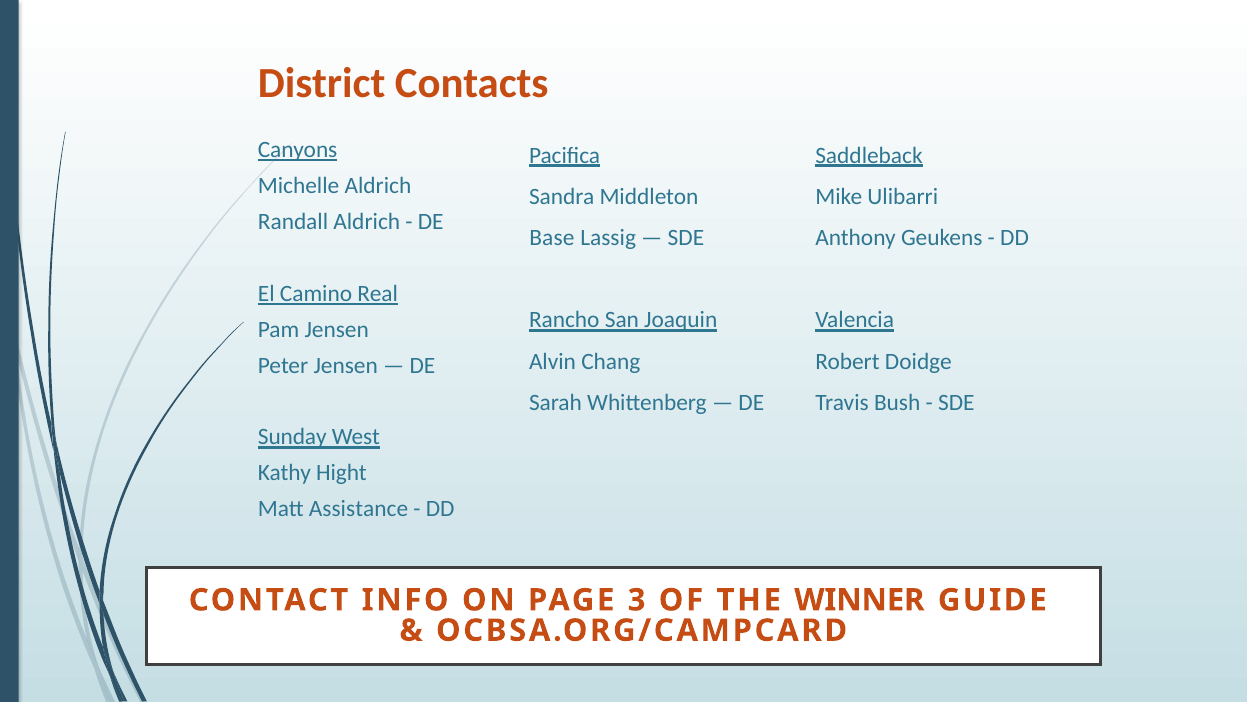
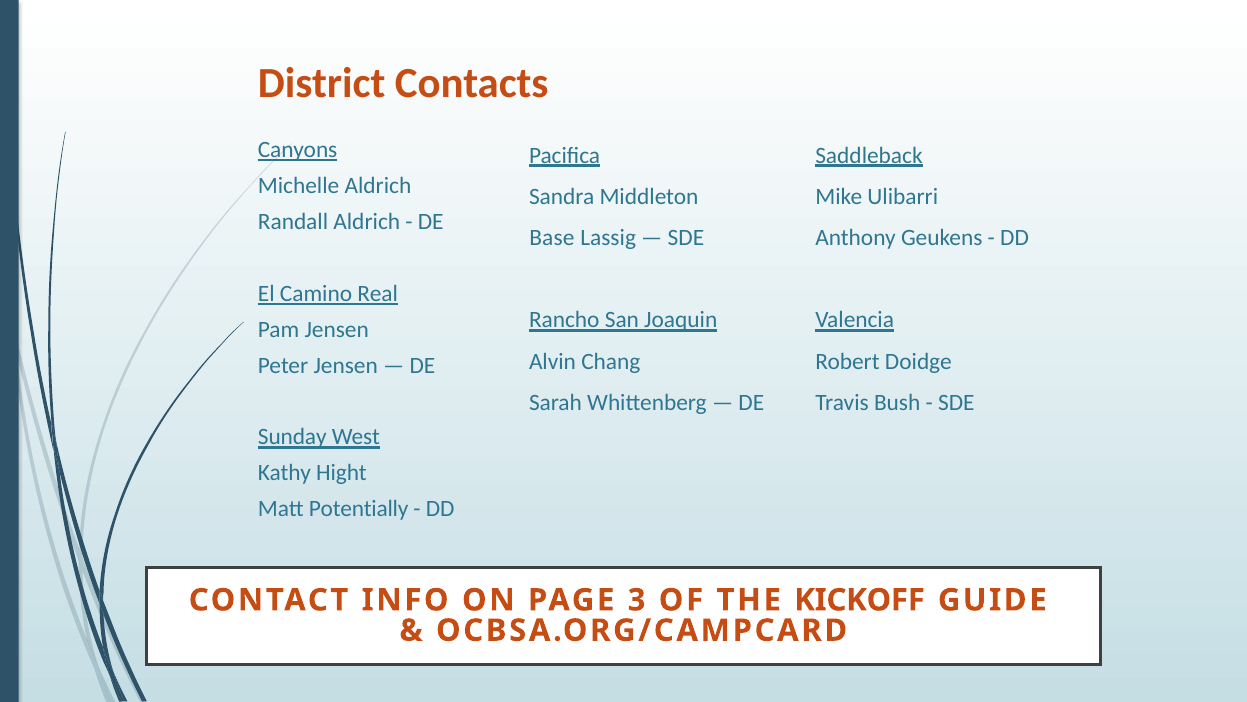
Assistance: Assistance -> Potentially (359, 509)
WINNER: WINNER -> KICKOFF (860, 600)
